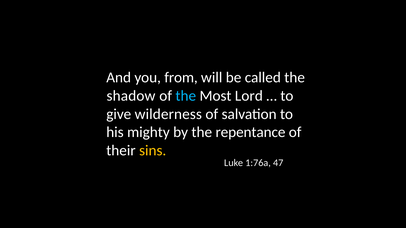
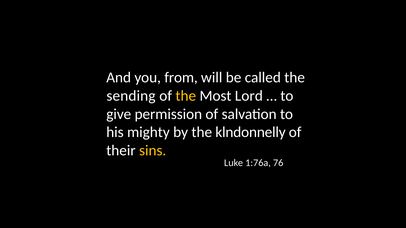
shadow: shadow -> sending (131, 96)
the colour: light blue -> yellow (186, 96)
wilderness: wilderness -> permission (168, 114)
repentance: repentance -> klndonnelly (251, 132)
47: 47 -> 76 (278, 163)
